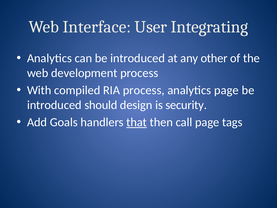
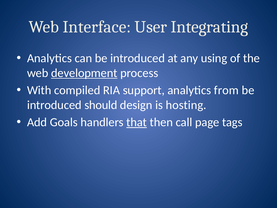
other: other -> using (214, 58)
development underline: none -> present (84, 73)
RIA process: process -> support (144, 90)
analytics page: page -> from (226, 90)
security: security -> hosting (186, 105)
